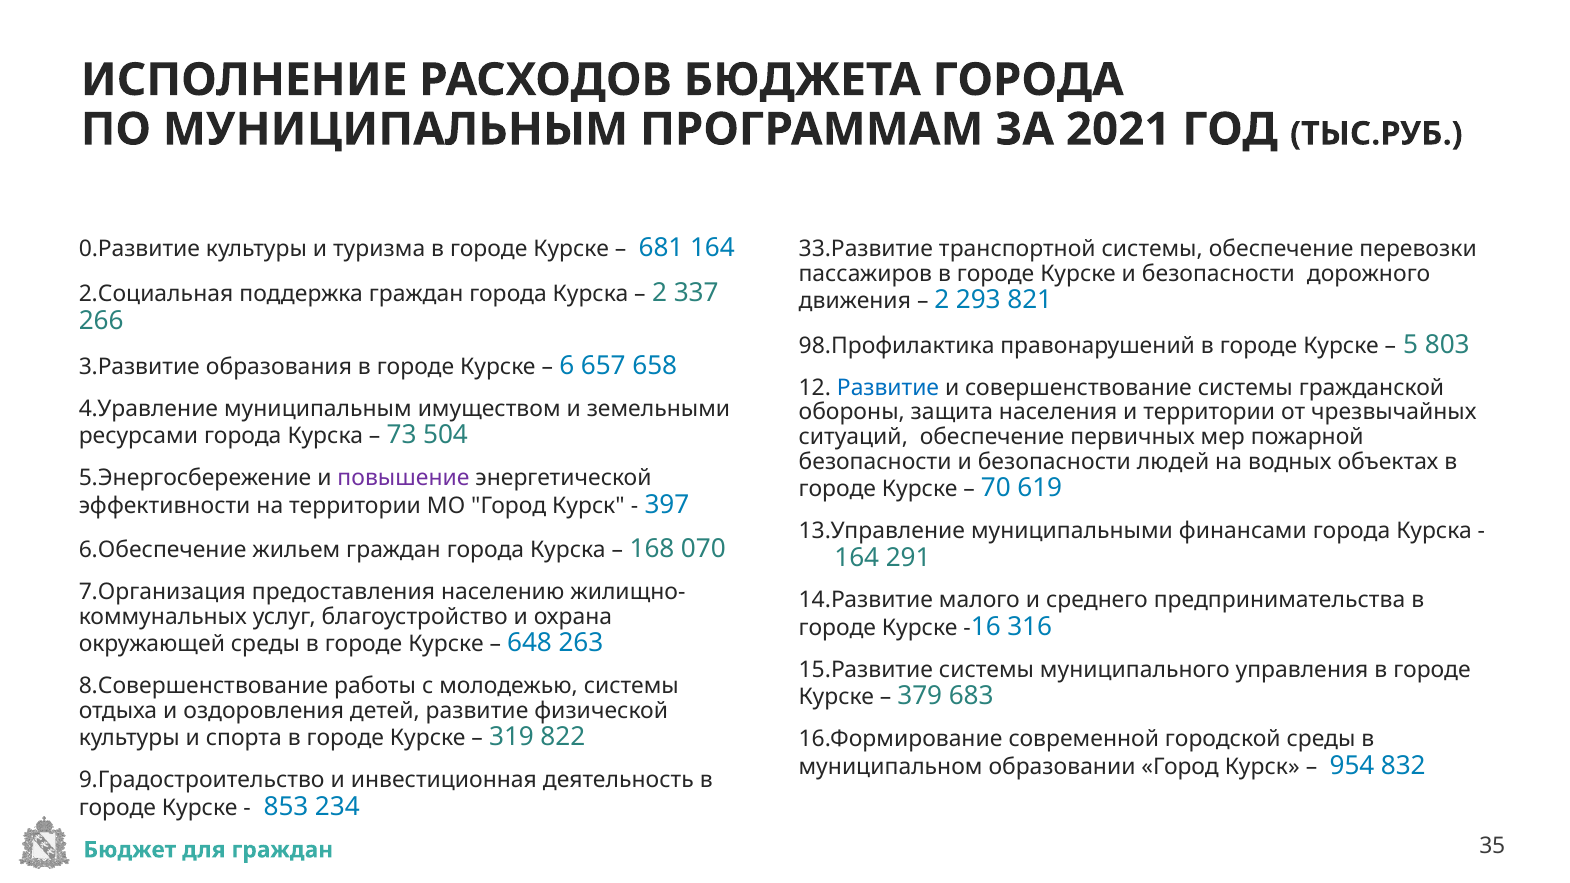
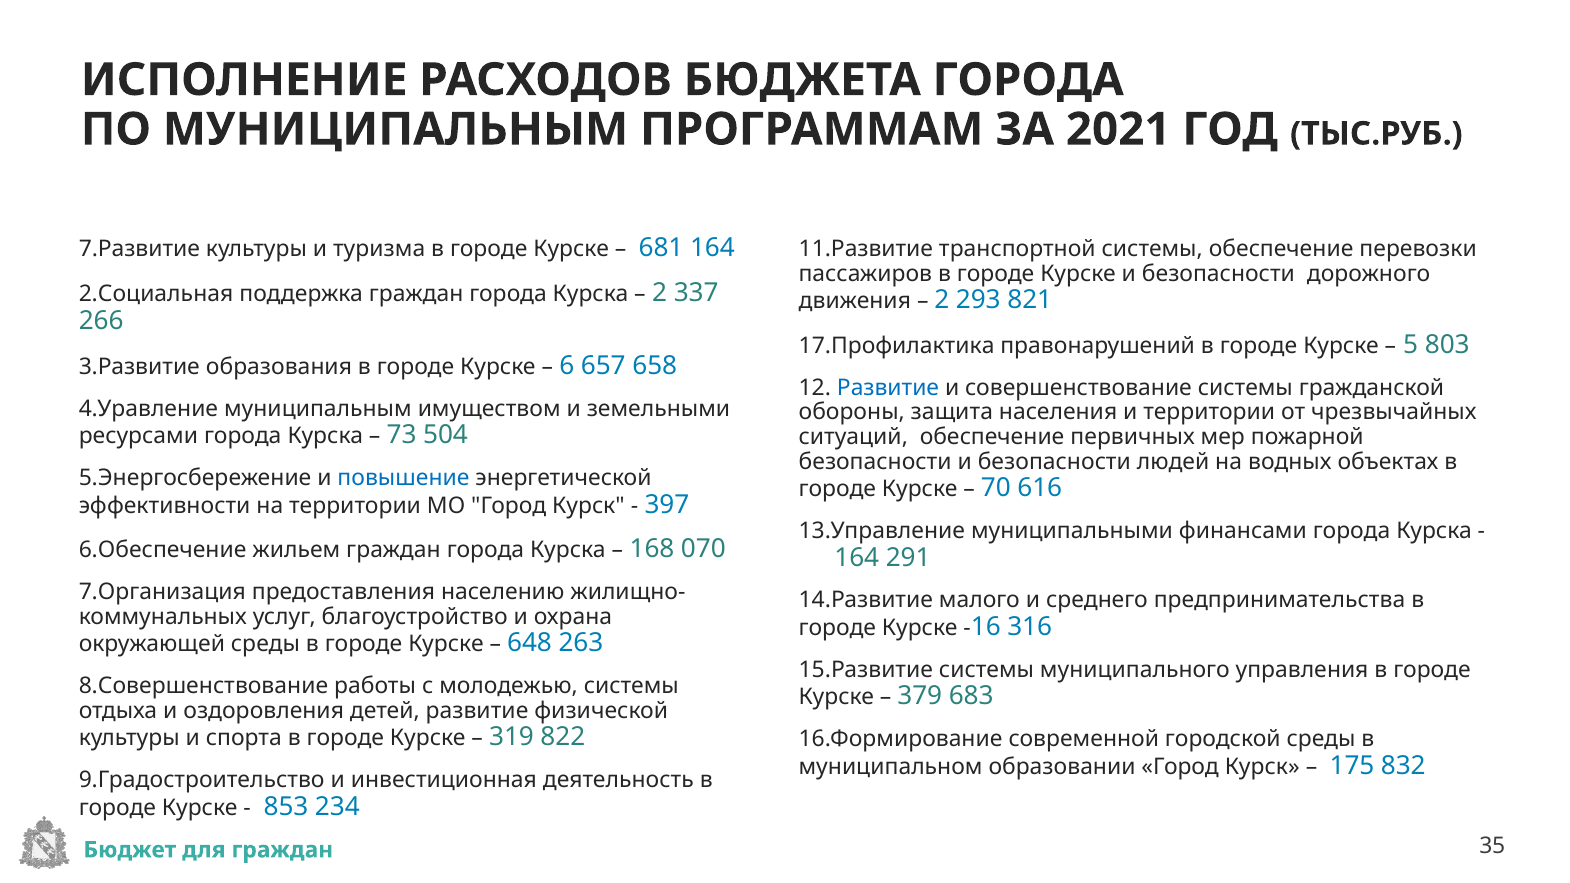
33.Развитие: 33.Развитие -> 11.Развитие (866, 249)
0.Развитие: 0.Развитие -> 7.Развитие (139, 249)
98.Профилактика: 98.Профилактика -> 17.Профилактика (897, 346)
повышение colour: purple -> blue (403, 478)
619: 619 -> 616 (1040, 488)
954: 954 -> 175 (1352, 766)
